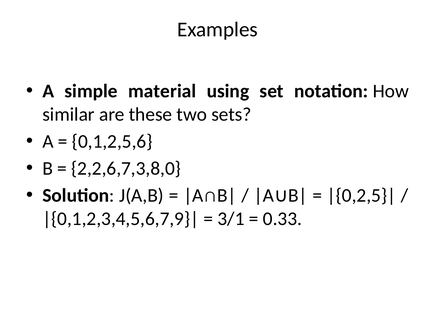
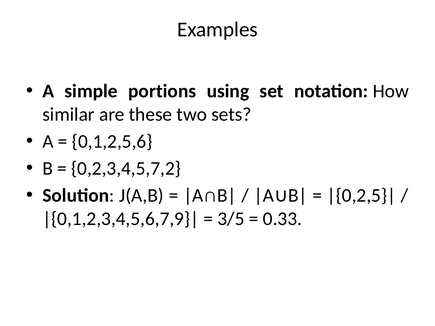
material: material -> portions (162, 91)
2,2,6,7,3,8,0: 2,2,6,7,3,8,0 -> 0,2,3,4,5,7,2 (126, 169)
3/1: 3/1 -> 3/5 (231, 219)
